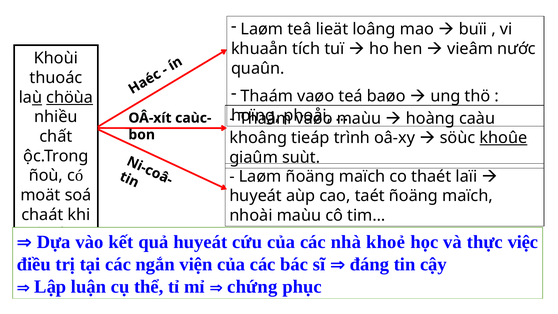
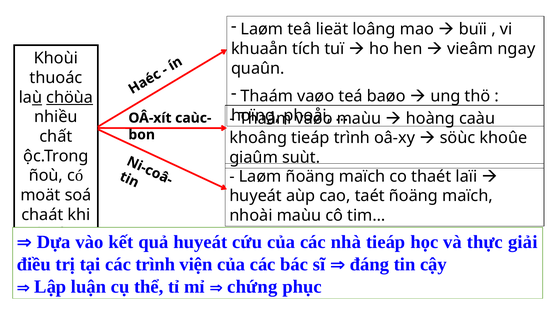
nước: nước -> ngay (516, 49)
khoûe underline: present -> none (503, 138)
nhà khoẻ: khoẻ -> tieáp (386, 242)
việc: việc -> giải (523, 242)
các ngắn: ngắn -> trình (155, 264)
